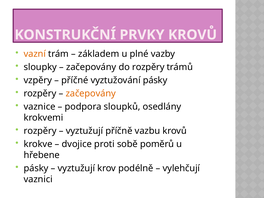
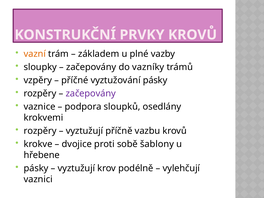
do rozpěry: rozpěry -> vazníky (148, 67)
začepovány colour: orange -> purple (91, 94)
poměrů: poměrů -> šablony (157, 144)
